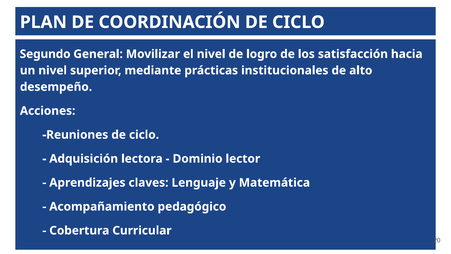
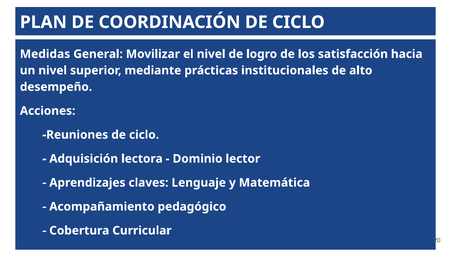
Segundo: Segundo -> Medidas (45, 54)
